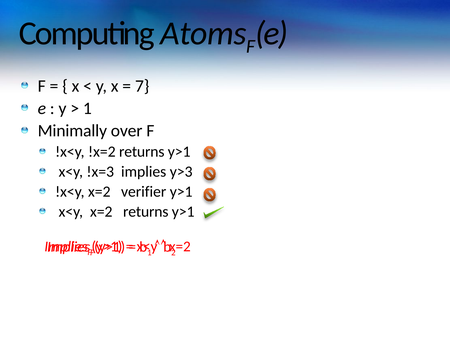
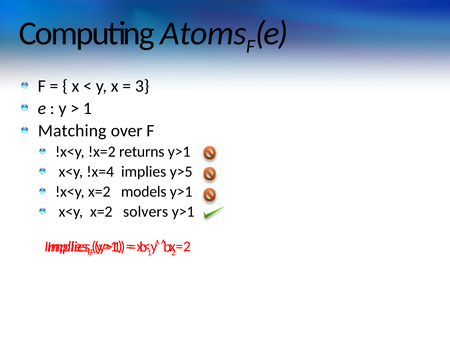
7: 7 -> 3 (142, 86)
Minimally: Minimally -> Matching (72, 131)
!x=3: !x=3 -> !x=4 (100, 172)
y>3: y>3 -> y>5 (181, 172)
verifier: verifier -> models (144, 192)
x=2 returns: returns -> solvers (146, 212)
